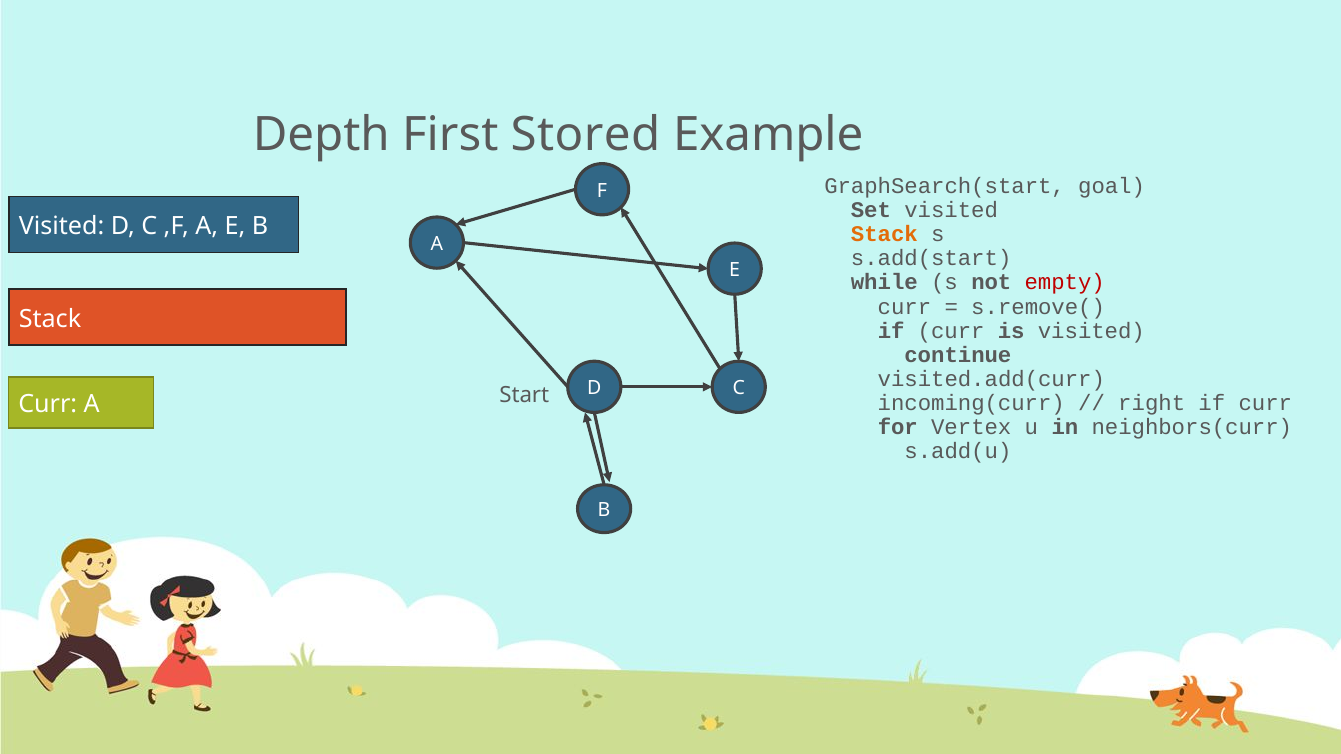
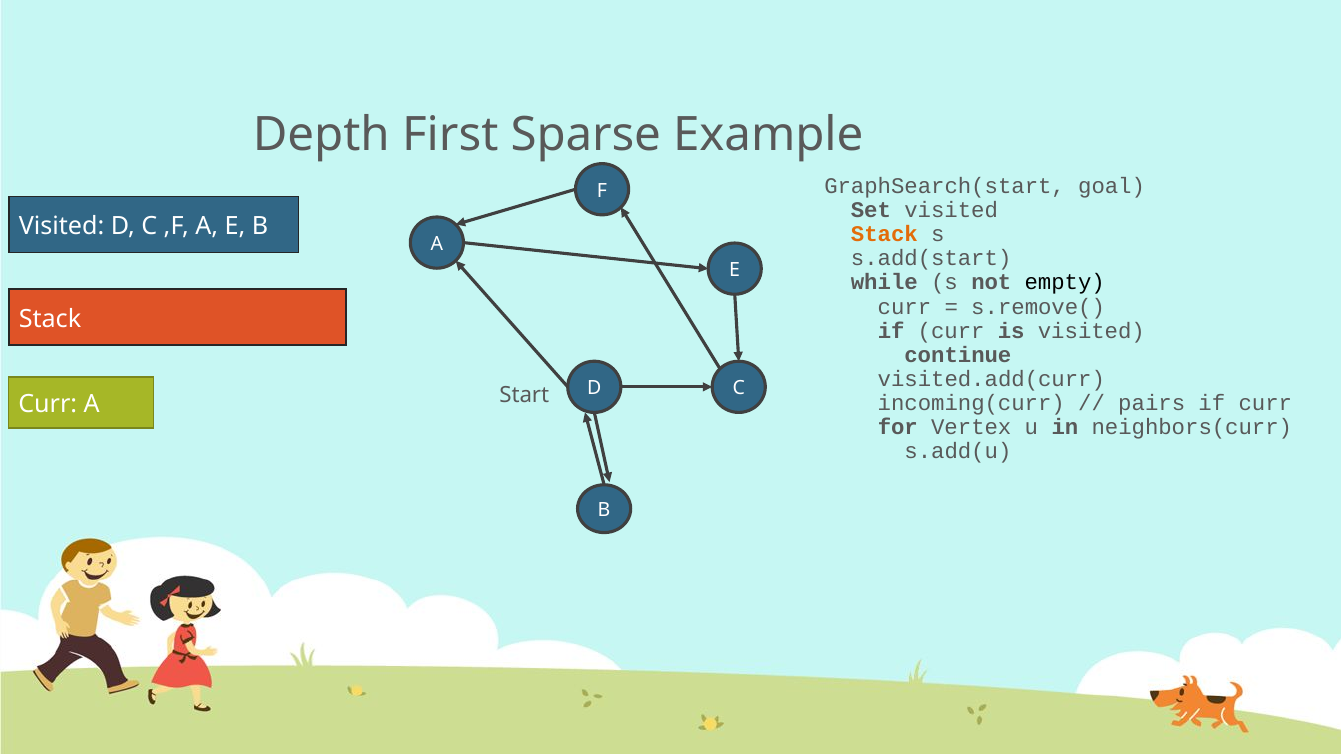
Stored: Stored -> Sparse (586, 135)
empty colour: red -> black (1065, 283)
right: right -> pairs (1152, 403)
